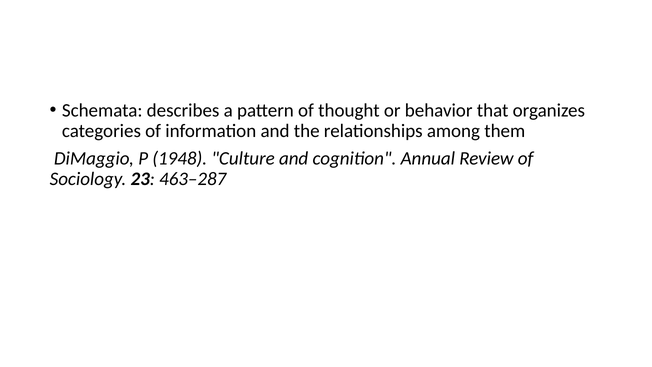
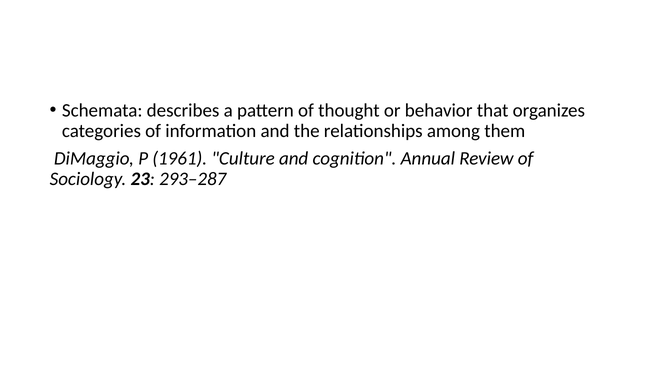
1948: 1948 -> 1961 (180, 158)
463–287: 463–287 -> 293–287 (193, 179)
